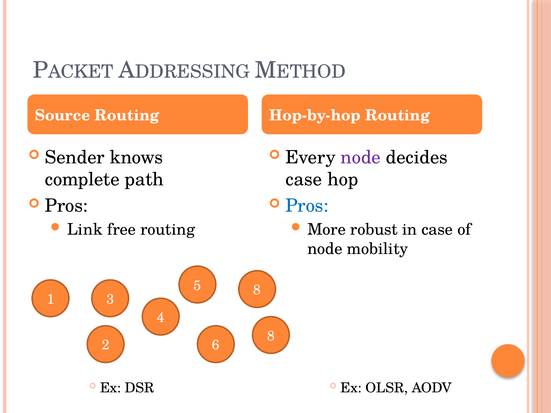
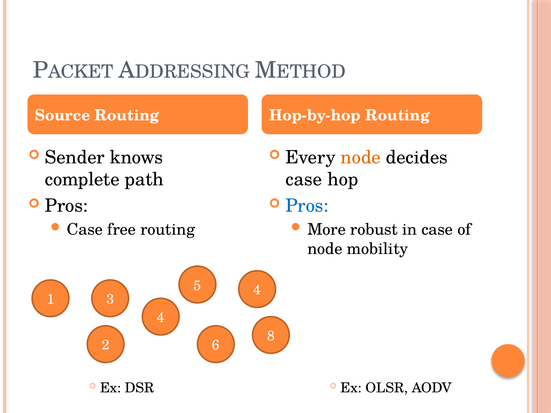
node colour: purple -> orange (361, 157)
Link: Link -> Case (85, 230)
5 8: 8 -> 4 (257, 290)
